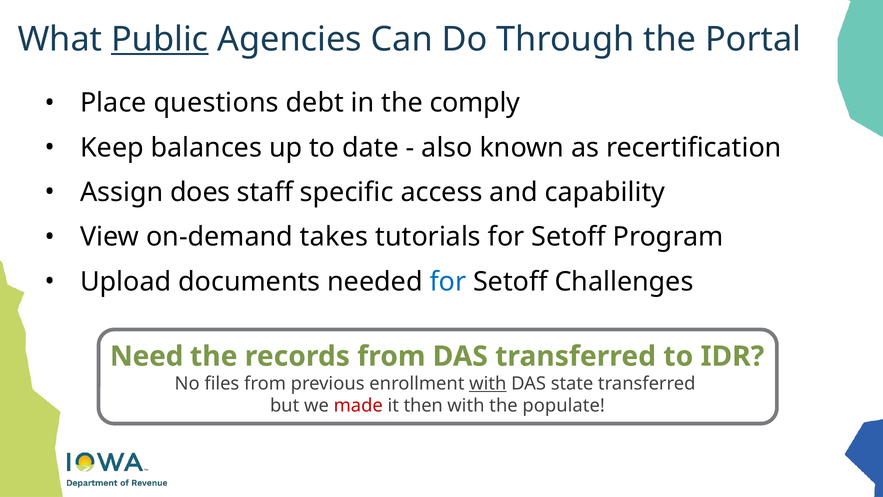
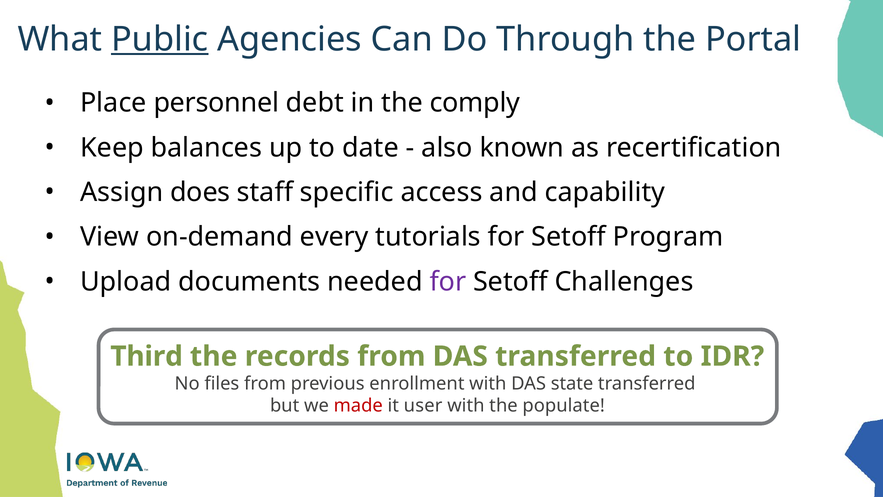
questions: questions -> personnel (216, 103)
takes: takes -> every (334, 237)
for colour: blue -> purple (448, 282)
Need: Need -> Third (147, 356)
with underline: present -> none (488, 383)
then: then -> user (423, 406)
